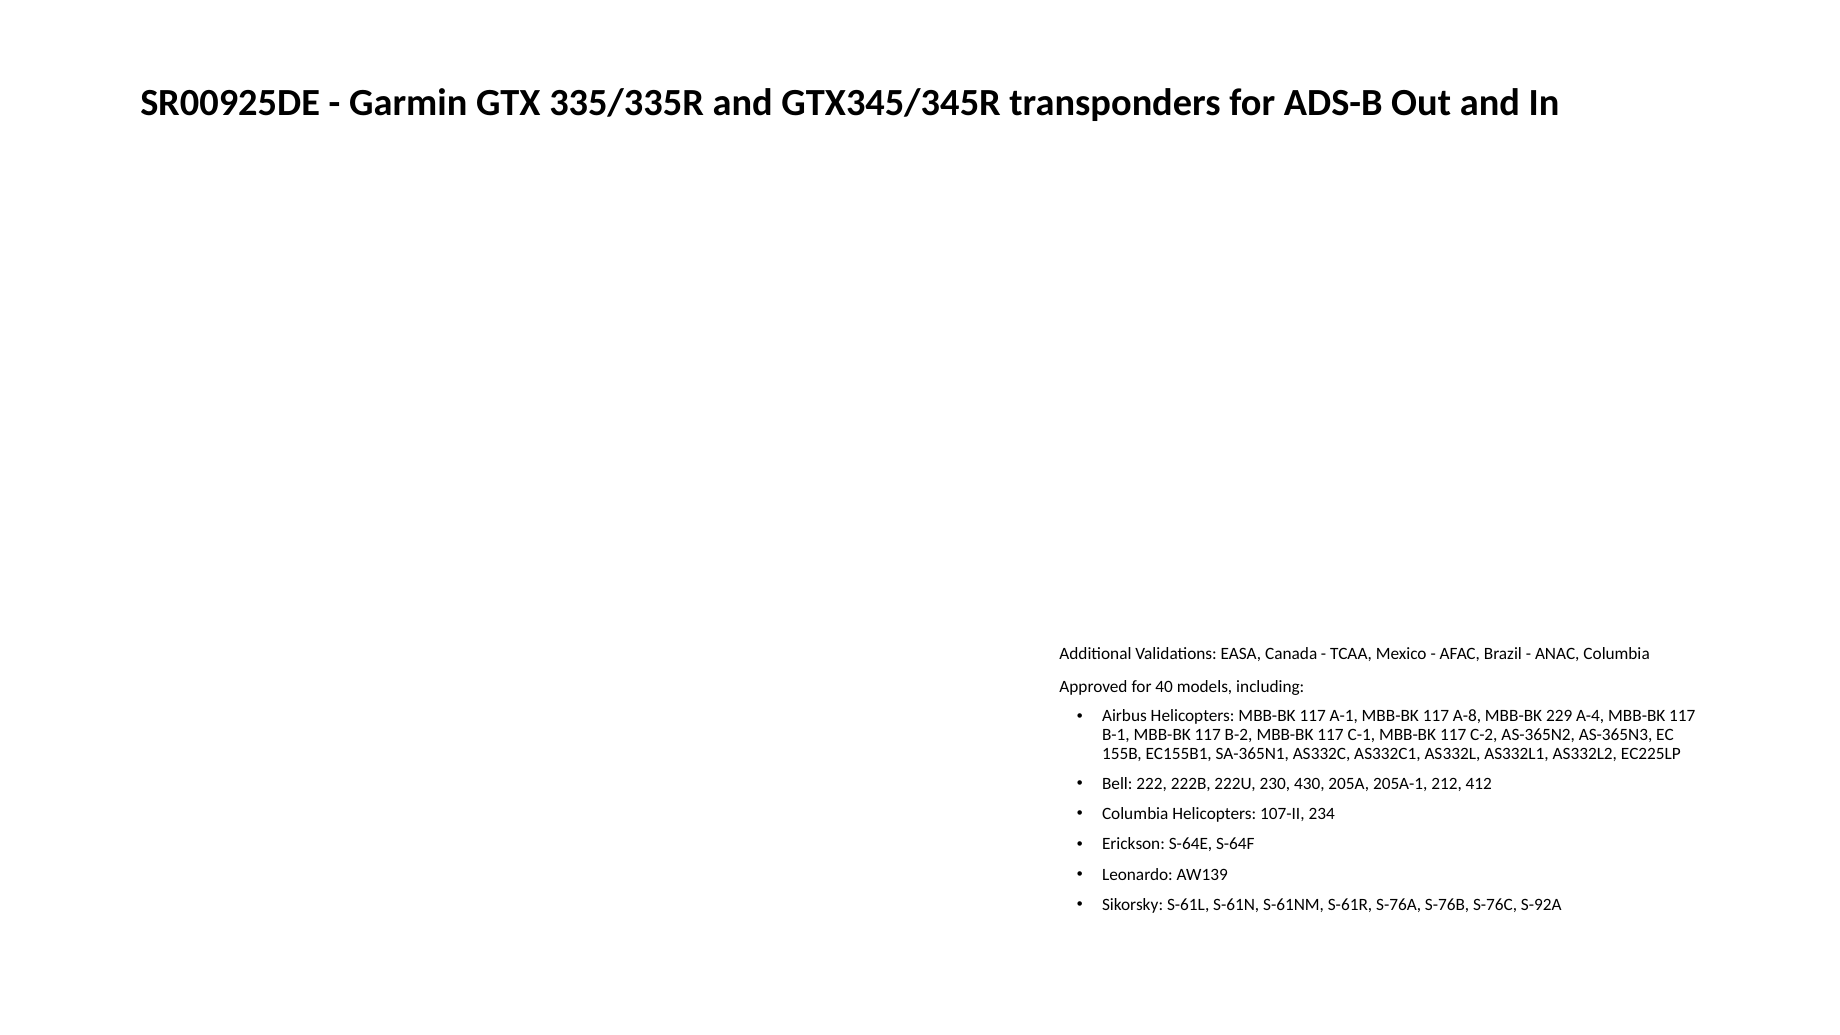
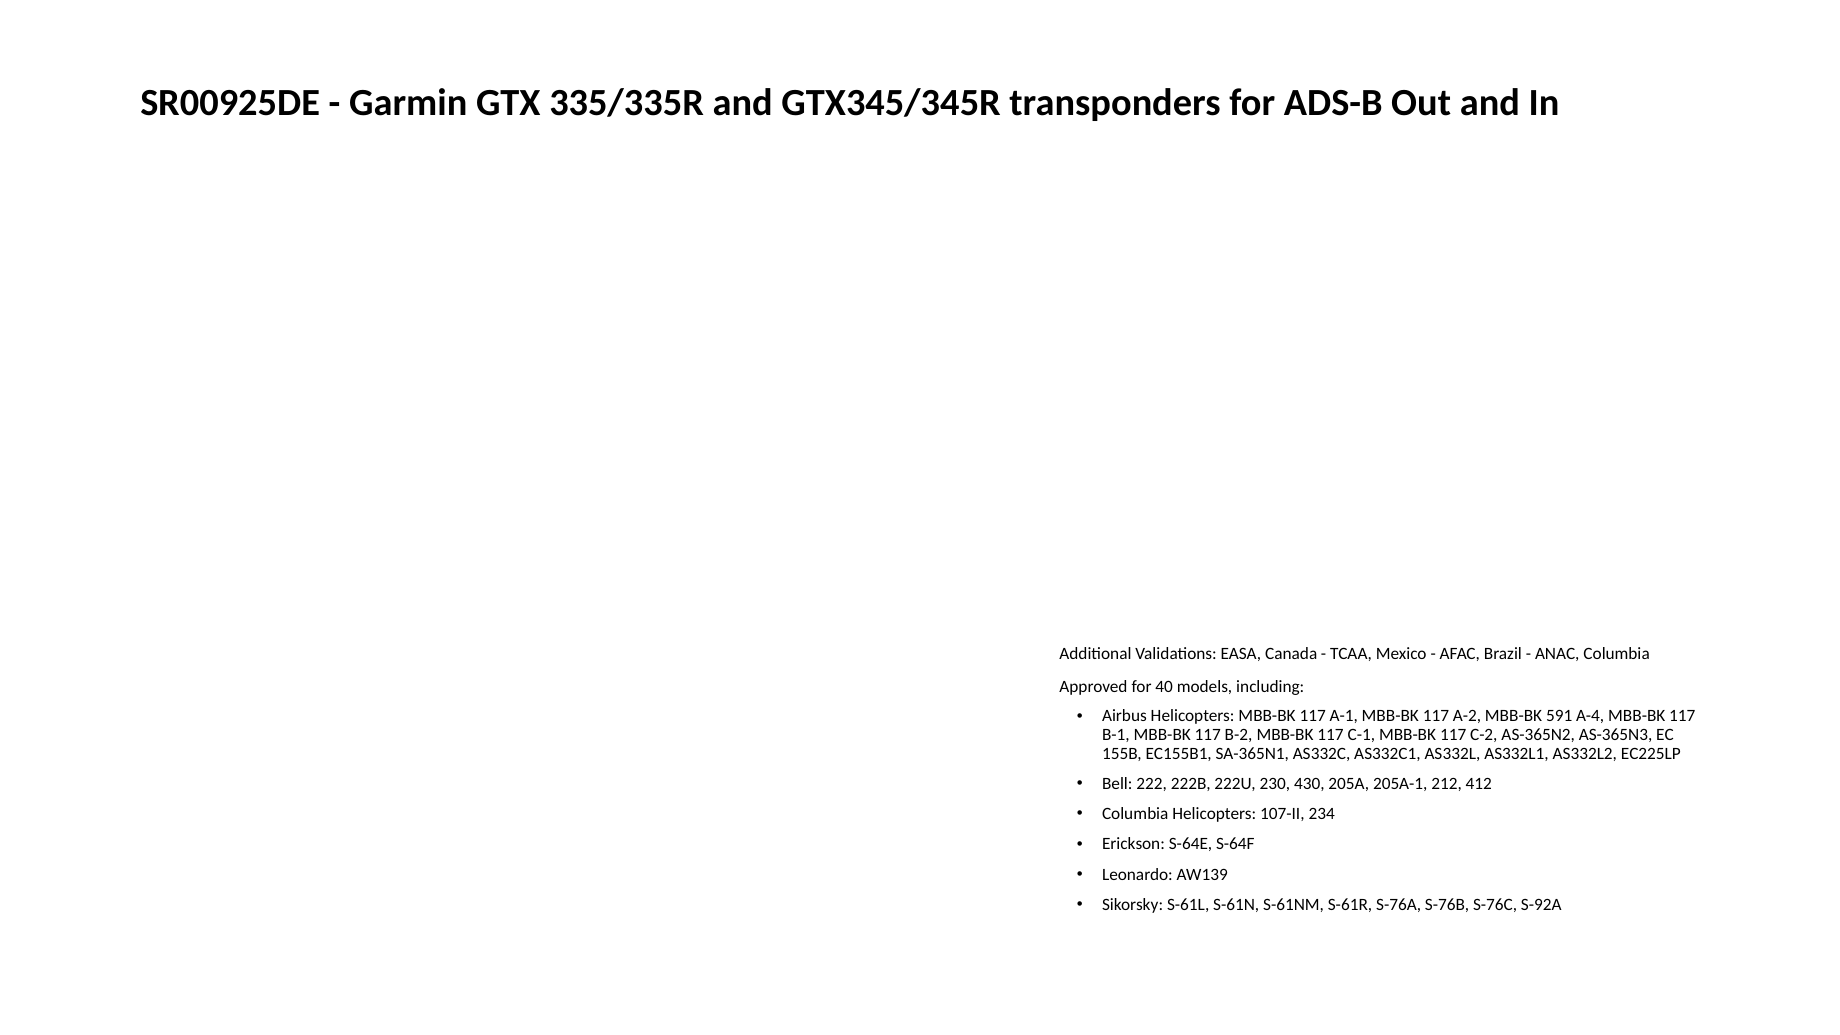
A-8: A-8 -> A-2 (1467, 716)
229: 229 -> 591 (1559, 716)
